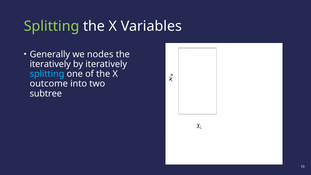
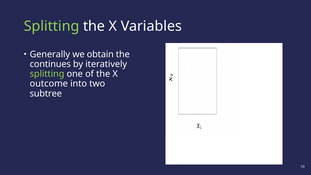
nodes: nodes -> obtain (100, 54)
iteratively: iteratively -> continues (50, 64)
splitting colour: light blue -> light green (47, 74)
